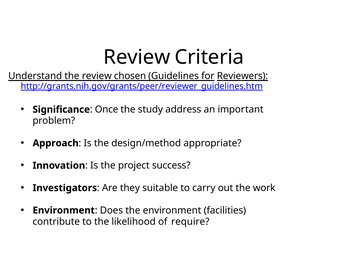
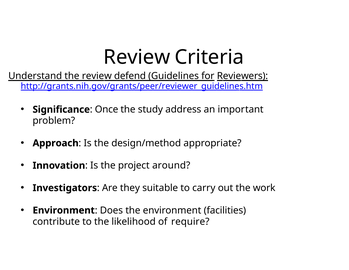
chosen: chosen -> defend (130, 76)
success: success -> around (171, 165)
